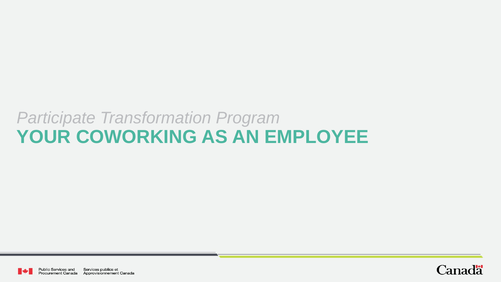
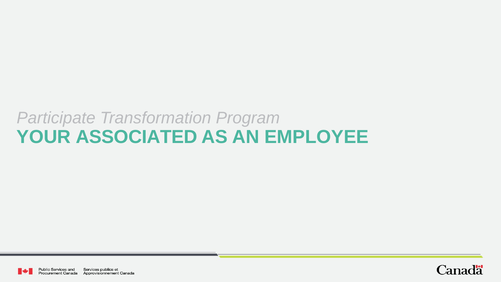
COWORKING: COWORKING -> ASSOCIATED (137, 137)
